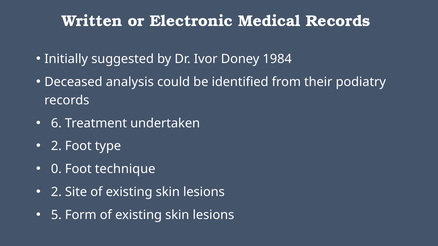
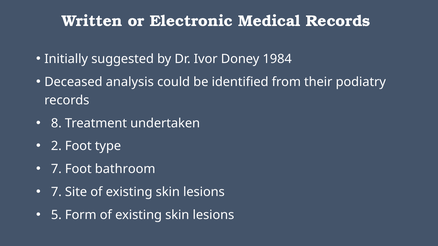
6: 6 -> 8 (56, 123)
0: 0 -> 7 (56, 169)
technique: technique -> bathroom (125, 169)
2: 2 -> 7 (56, 192)
